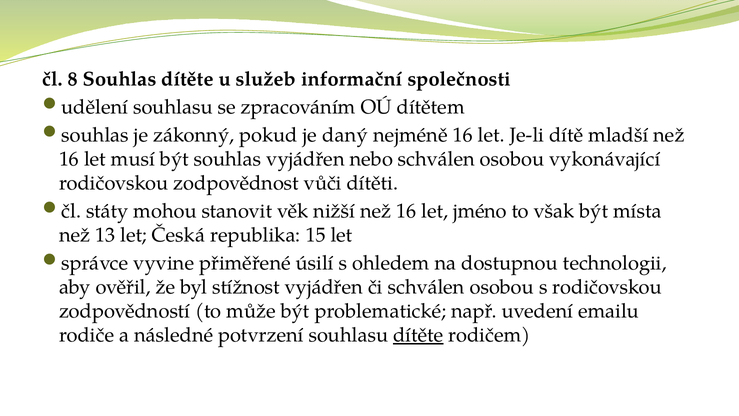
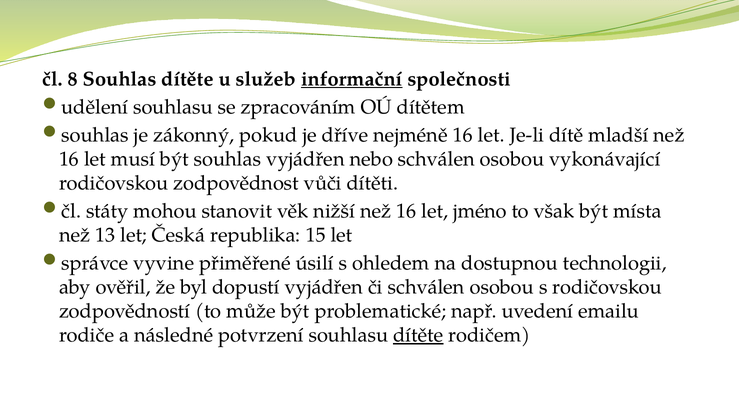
informační underline: none -> present (352, 79)
daný: daný -> dříve (345, 135)
stížnost: stížnost -> dopustí (246, 287)
